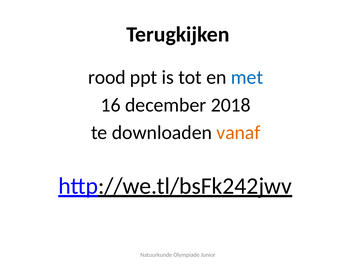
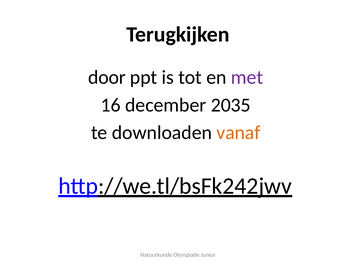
rood: rood -> door (107, 77)
met colour: blue -> purple (247, 77)
2018: 2018 -> 2035 (231, 105)
